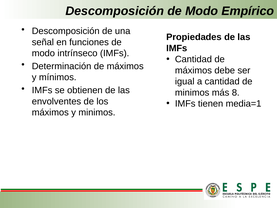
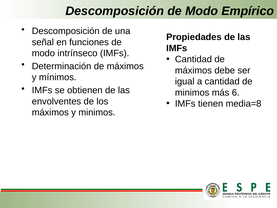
8: 8 -> 6 (236, 92)
media=1: media=1 -> media=8 (244, 104)
